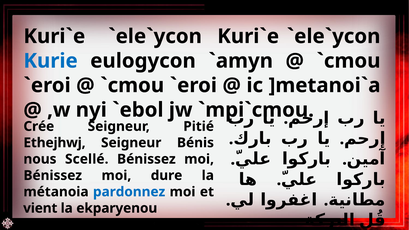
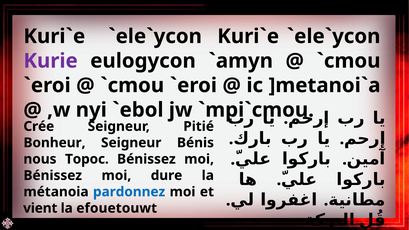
Kurie colour: blue -> purple (51, 61)
Ethejhwj: Ethejhwj -> Bonheur (54, 143)
Scellé: Scellé -> Topoc (87, 159)
ekparyenou: ekparyenou -> efouetouwt (117, 208)
